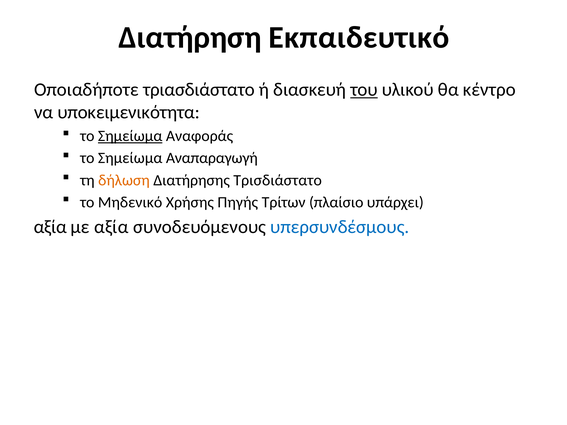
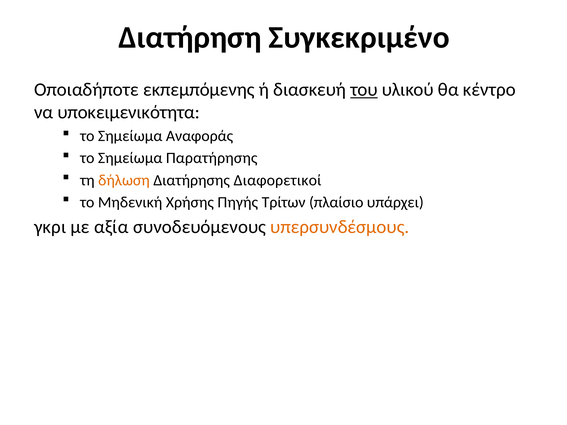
Εκπαιδευτικό: Εκπαιδευτικό -> Συγκεκριμένο (359, 38)
τριασδιάστατο: τριασδιάστατο -> εκπεμπόμενης (199, 90)
Σημείωμα underline: present -> none (130, 136)
Αναπαραγωγή: Αναπαραγωγή -> Παρατήρησης (212, 158)
Τρισδιάστατο: Τρισδιάστατο -> Διαφορετικοί (278, 180)
Μηδενικό: Μηδενικό -> Μηδενική (130, 202)
αξία: αξία -> γκρι (50, 227)
υπερσυνδέσμους colour: blue -> orange (340, 227)
